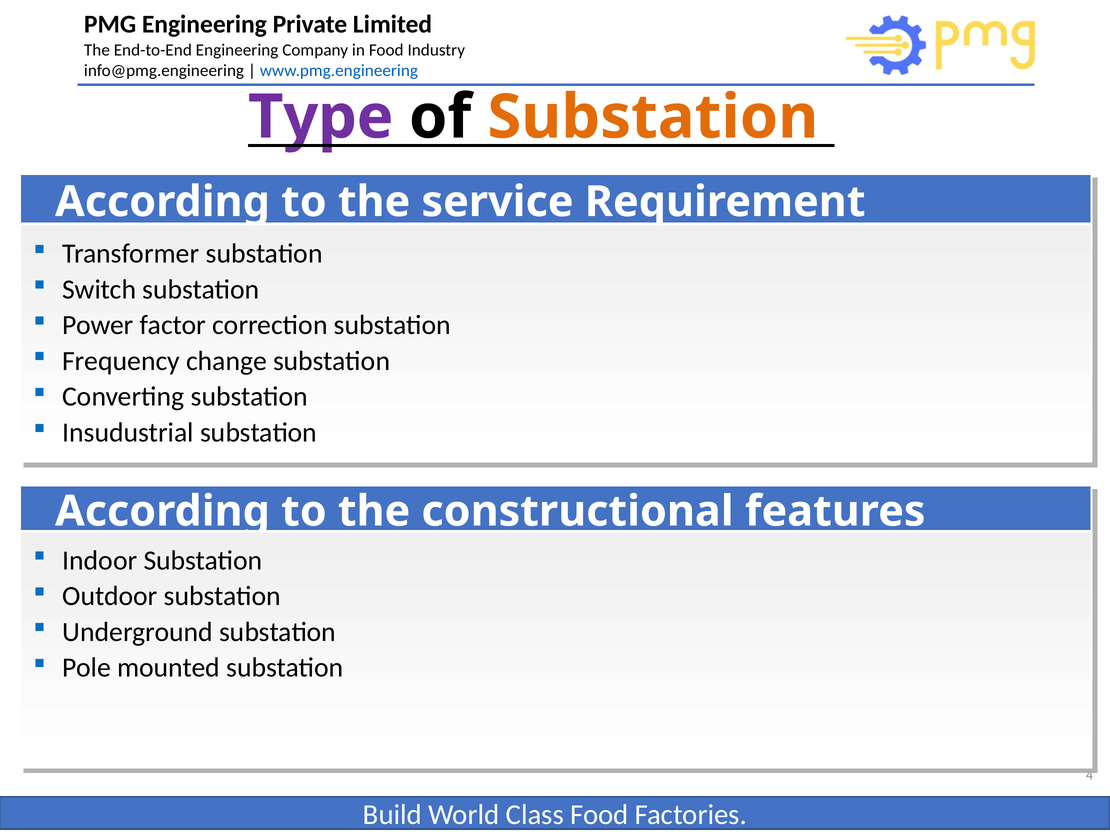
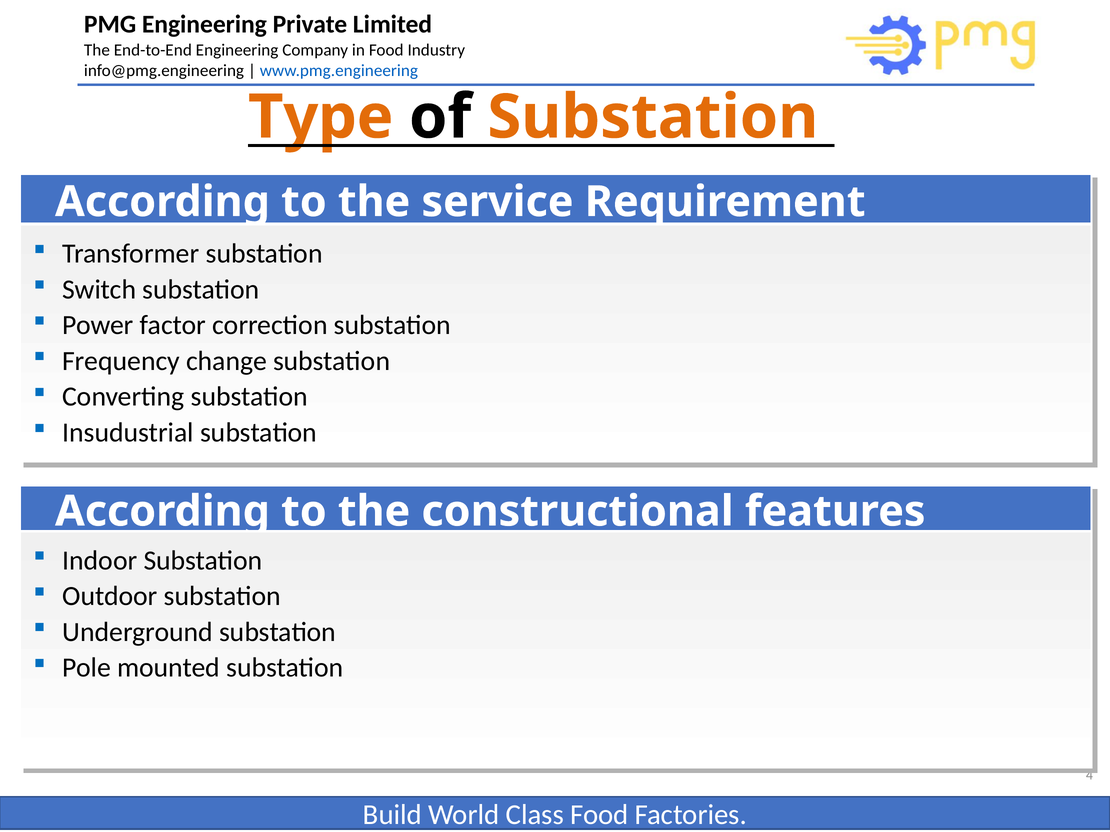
Type colour: purple -> orange (321, 117)
